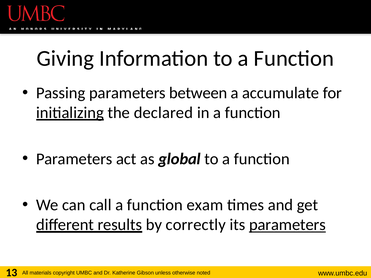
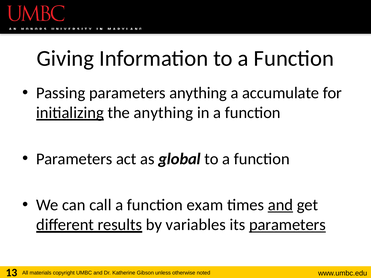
parameters between: between -> anything (198, 93)
the declared: declared -> anything (163, 113)
and underline: none -> present (280, 205)
correctly: correctly -> variables (196, 225)
